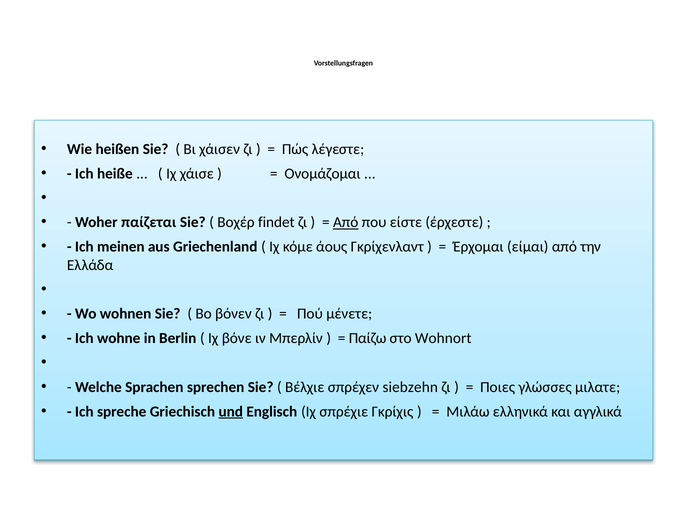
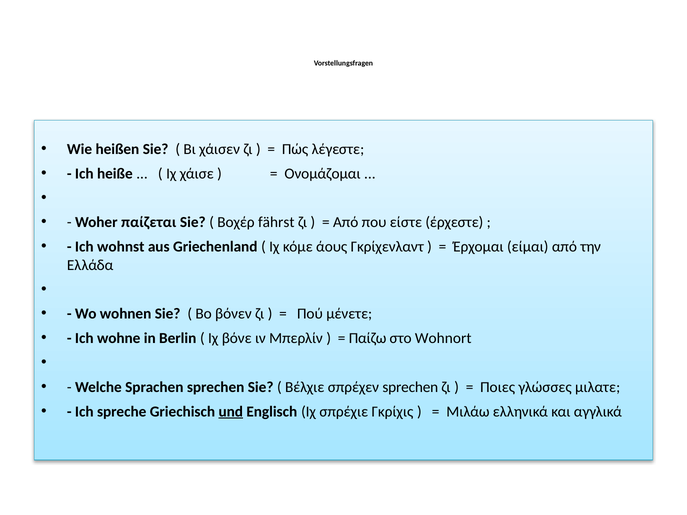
findet: findet -> fährst (276, 222)
Από underline: present -> none (346, 222)
meinen: meinen -> wohnst (121, 247)
σπρέχεν siebzehn: siebzehn -> sprechen (410, 387)
